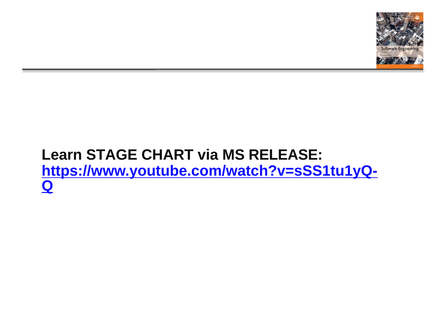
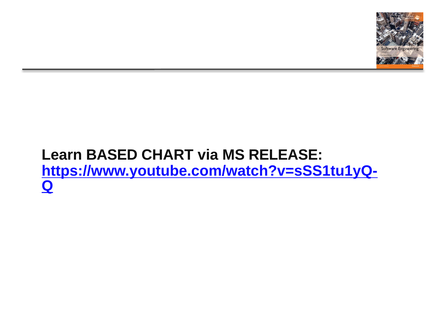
STAGE: STAGE -> BASED (112, 155)
